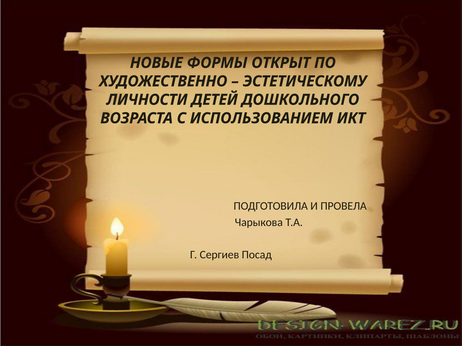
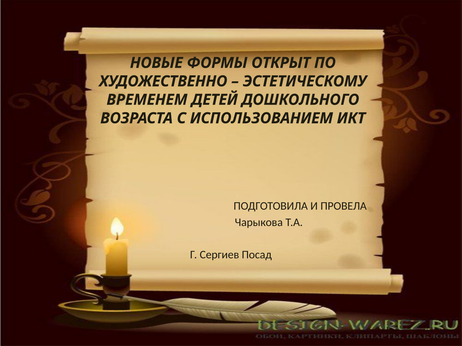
ЛИЧНОСТИ: ЛИЧНОСТИ -> ВРЕМЕНЕМ (147, 100)
